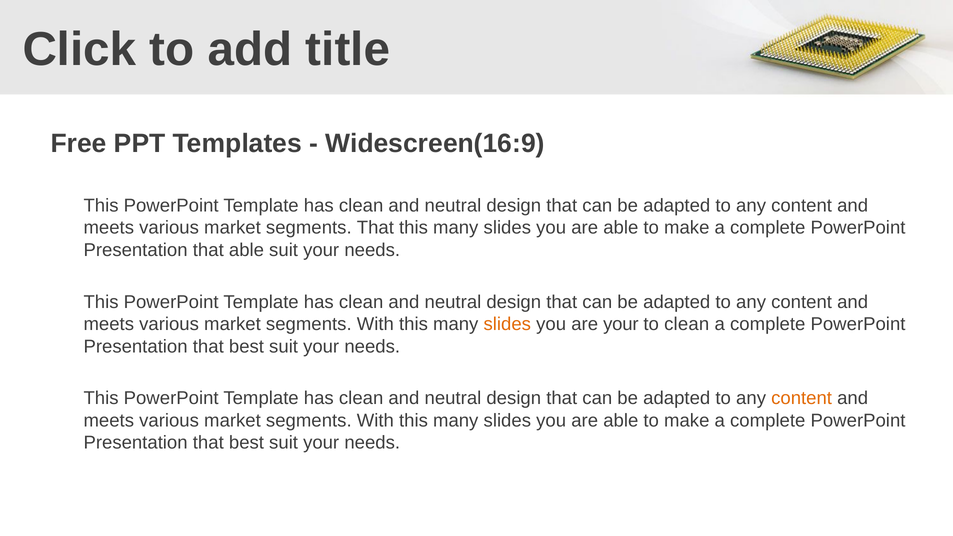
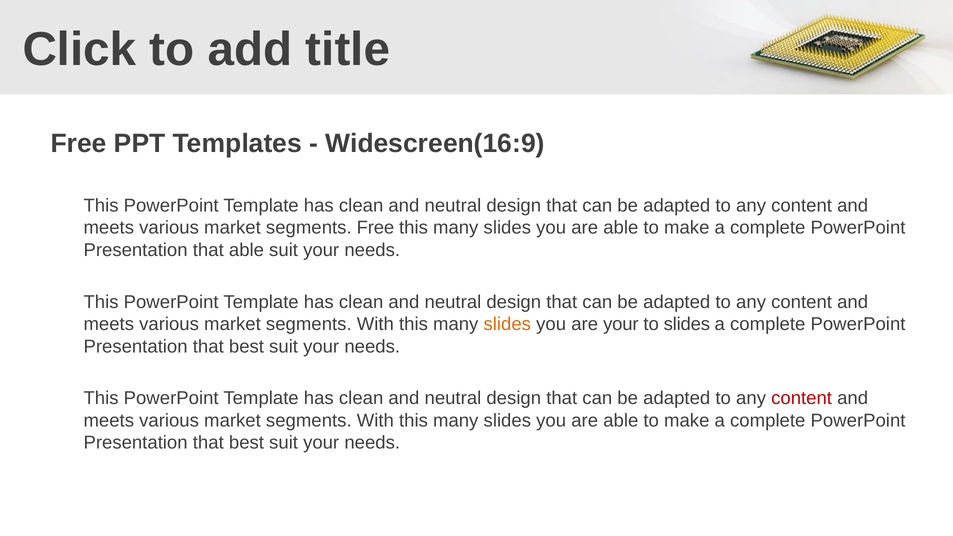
segments That: That -> Free (375, 228)
to clean: clean -> slides (687, 324)
content colour: orange -> red (802, 398)
